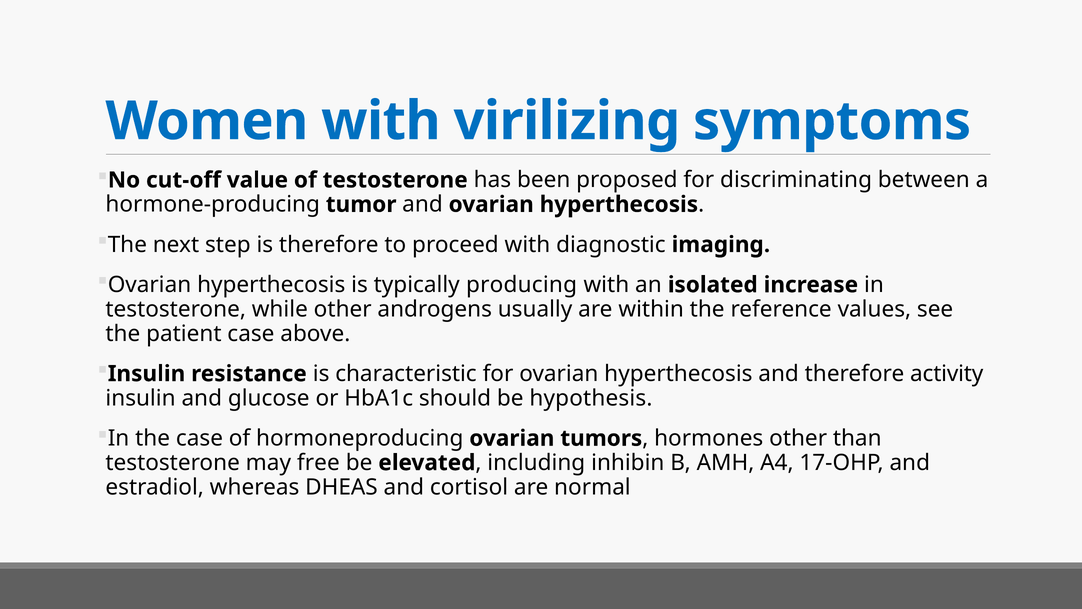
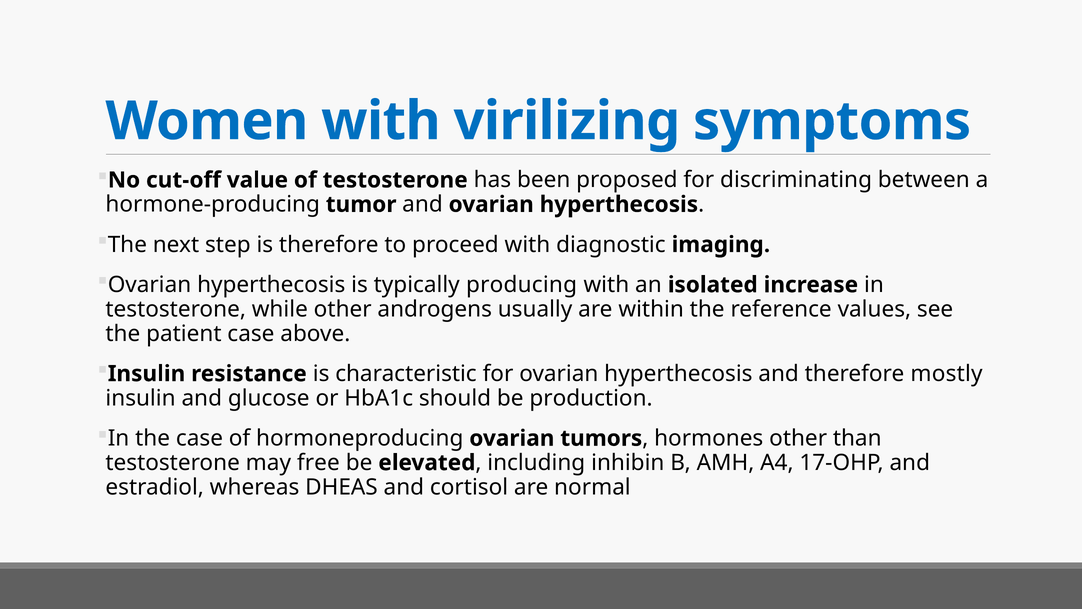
activity: activity -> mostly (947, 374)
hypothesis: hypothesis -> production (591, 398)
